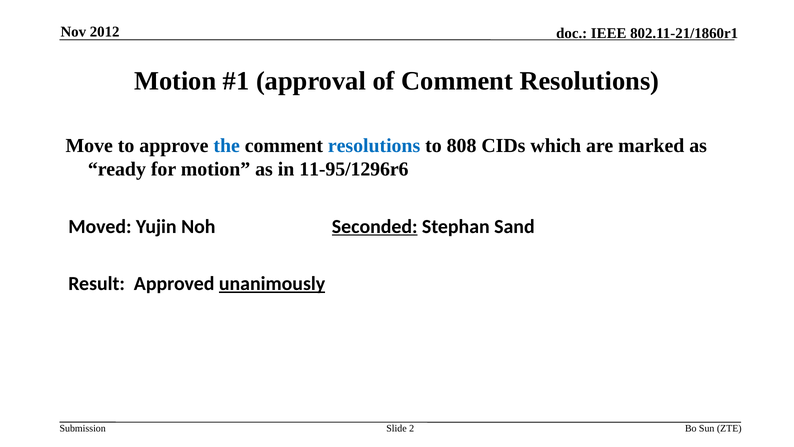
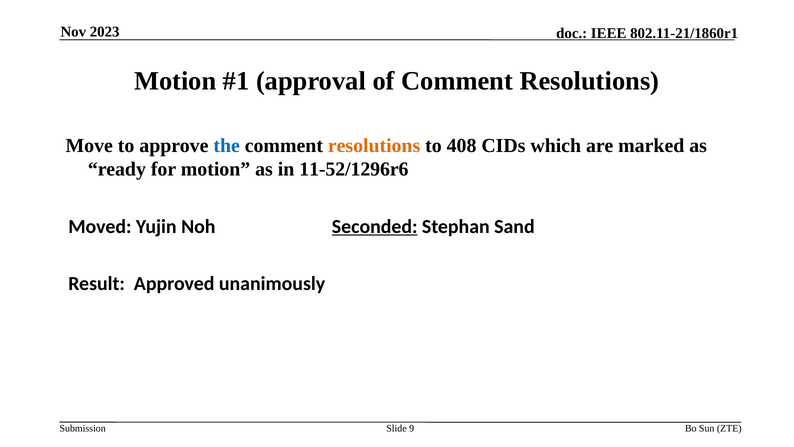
2012: 2012 -> 2023 (105, 32)
resolutions colour: blue -> orange (374, 145)
808: 808 -> 408 (462, 145)
11-95/1296r6: 11-95/1296r6 -> 11-52/1296r6 (354, 169)
unanimously underline: present -> none (272, 283)
2: 2 -> 9 (412, 428)
